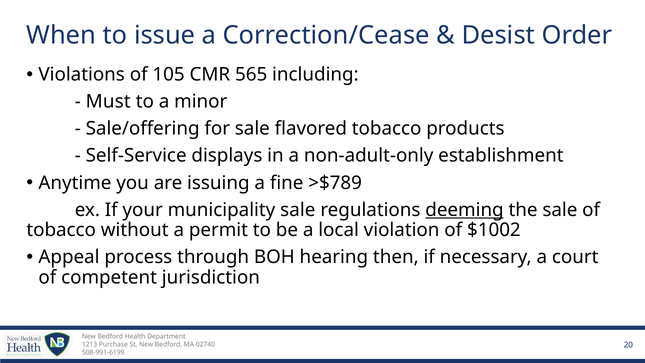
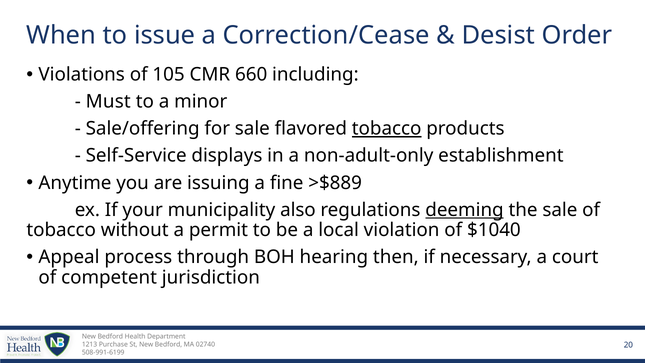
565: 565 -> 660 (251, 75)
tobacco underline: none -> present (387, 129)
>$789: >$789 -> >$889 (335, 183)
municipality sale: sale -> also (298, 210)
$1002: $1002 -> $1040 (494, 230)
